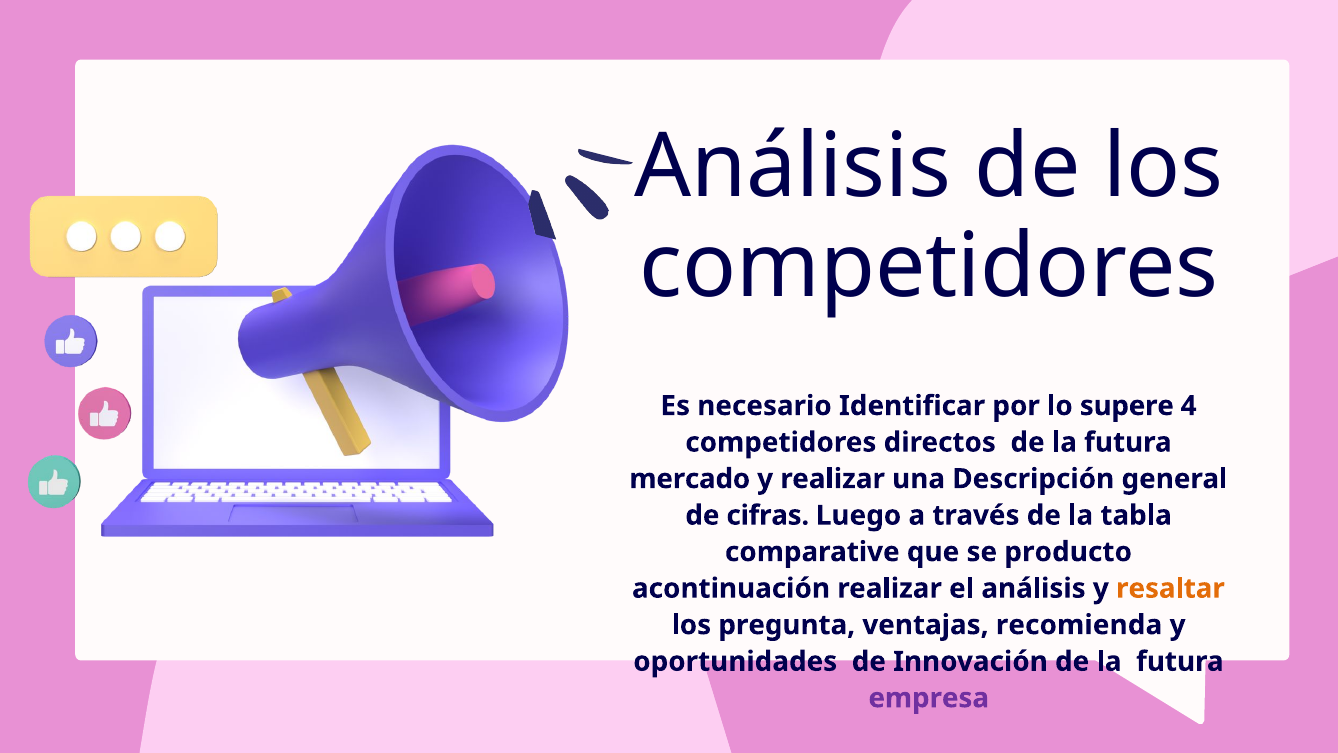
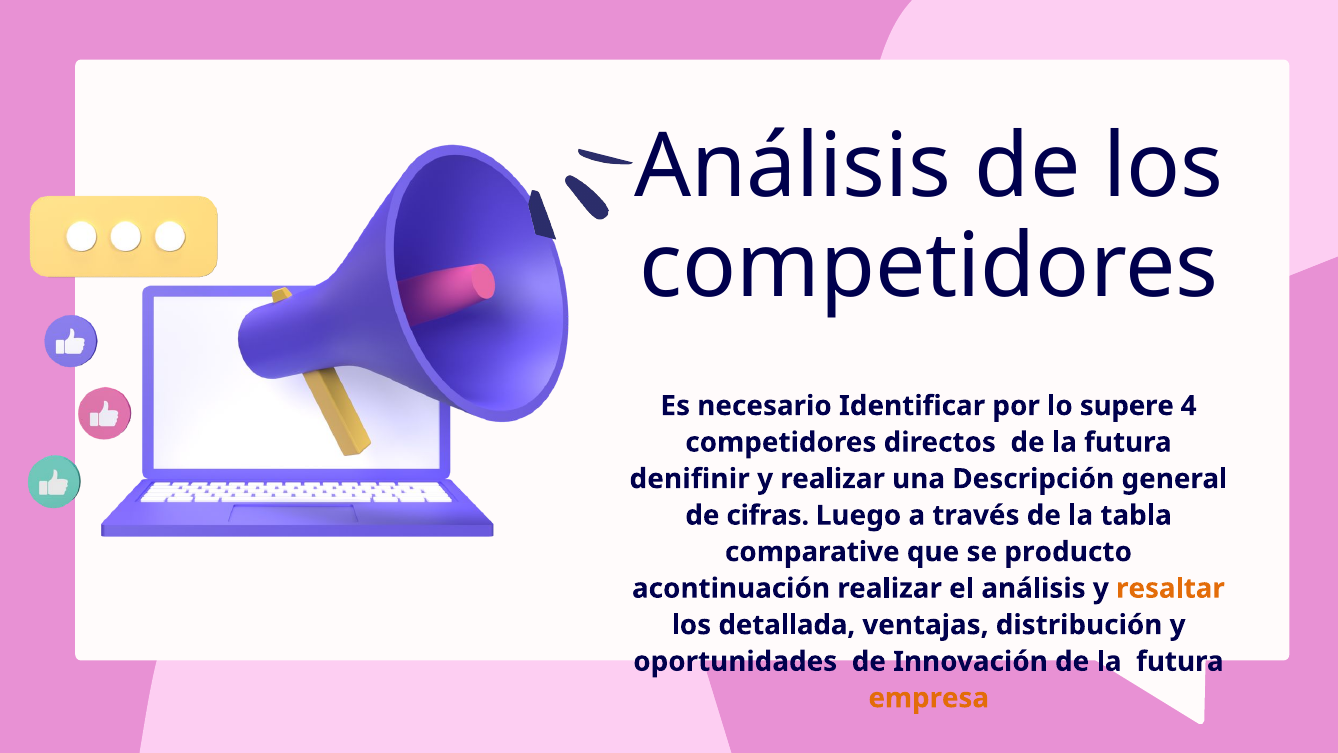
mercado: mercado -> denifinir (690, 479)
pregunta: pregunta -> detallada (787, 625)
recomienda: recomienda -> distribución (1079, 625)
empresa colour: purple -> orange (929, 698)
